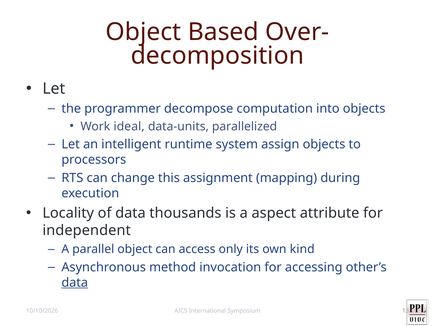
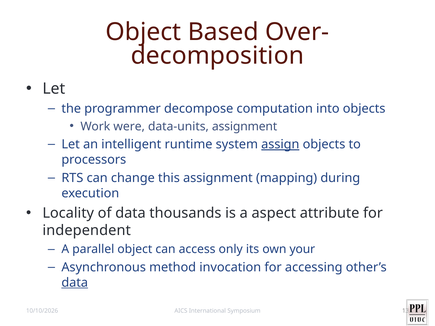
ideal: ideal -> were (129, 126)
data-units parallelized: parallelized -> assignment (245, 126)
assign underline: none -> present (280, 145)
kind: kind -> your (302, 249)
